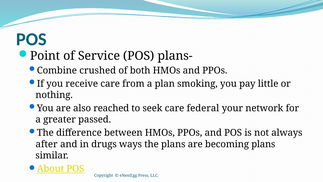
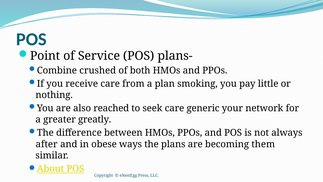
federal: federal -> generic (203, 108)
passed: passed -> greatly (95, 119)
drugs: drugs -> obese (104, 144)
becoming plans: plans -> them (263, 144)
